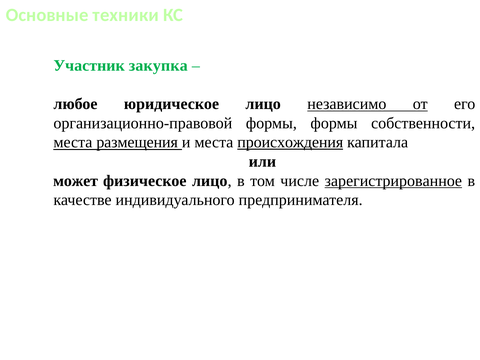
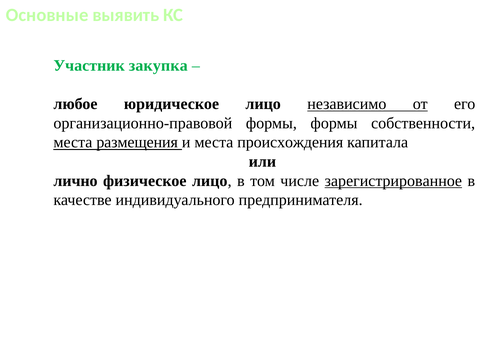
техники: техники -> выявить (126, 15)
происхождения underline: present -> none (290, 142)
может: может -> лично (76, 181)
